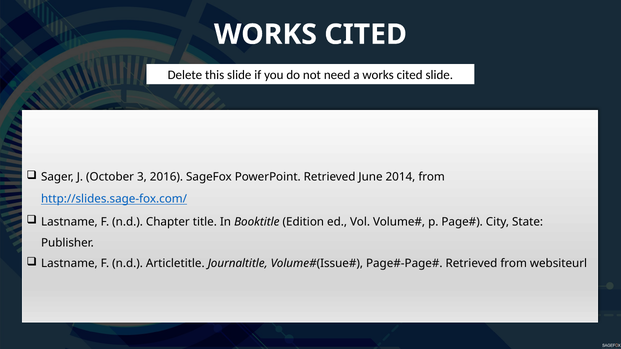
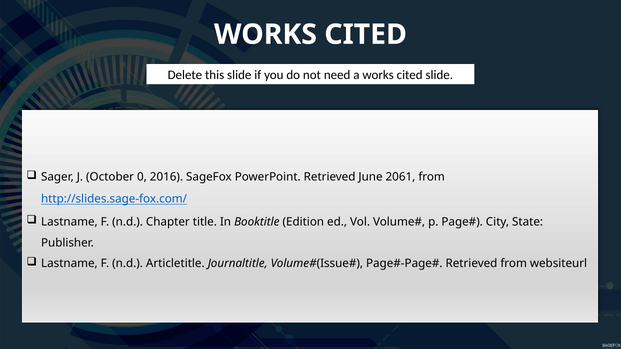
3: 3 -> 0 (142, 177)
2014: 2014 -> 2061 (400, 177)
